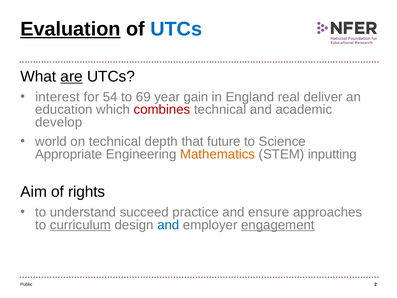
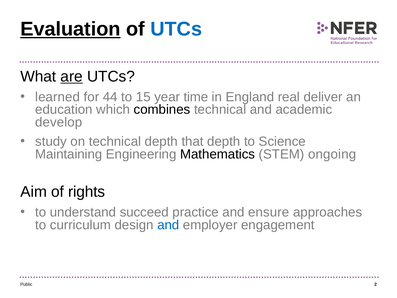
interest: interest -> learned (58, 97)
54: 54 -> 44 (110, 97)
69: 69 -> 15 (143, 97)
gain: gain -> time (196, 97)
combines colour: red -> black (162, 110)
world: world -> study (51, 141)
that future: future -> depth (224, 141)
Appropriate: Appropriate -> Maintaining (69, 154)
Mathematics colour: orange -> black (218, 154)
inputting: inputting -> ongoing (332, 154)
curriculum underline: present -> none (80, 225)
engagement underline: present -> none (278, 225)
